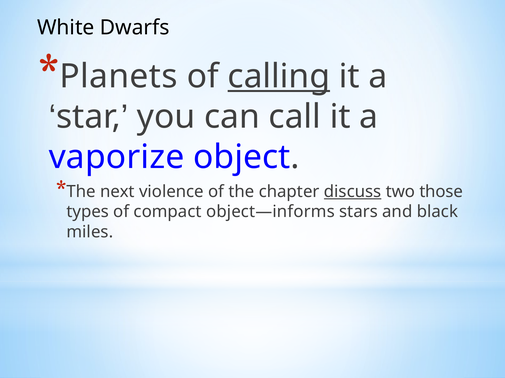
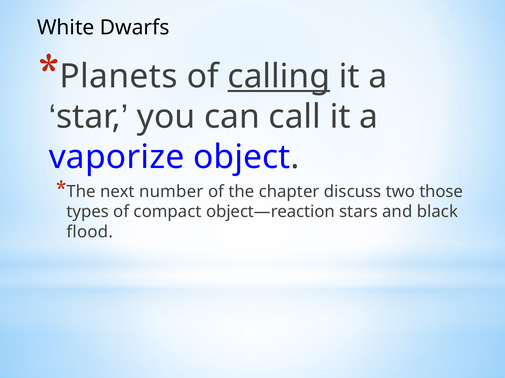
violence: violence -> number (171, 192)
discuss underline: present -> none (353, 192)
object—informs: object—informs -> object—reaction (271, 212)
miles: miles -> flood (90, 232)
